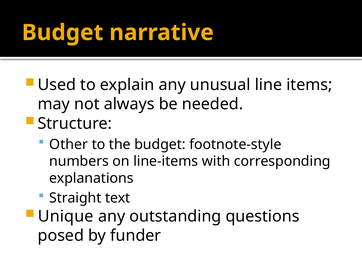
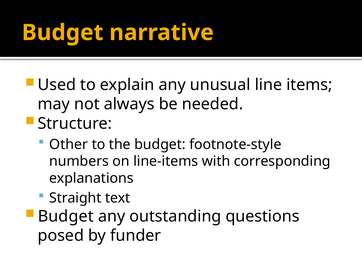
Unique: Unique -> Budget (66, 216)
